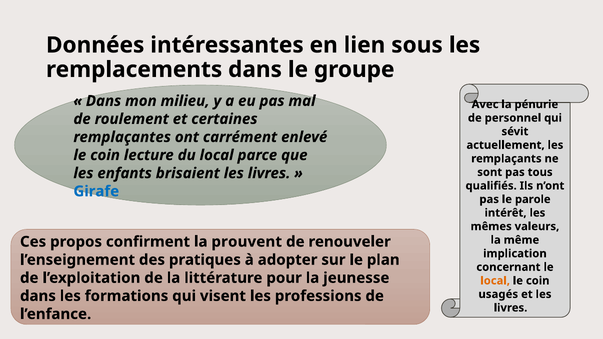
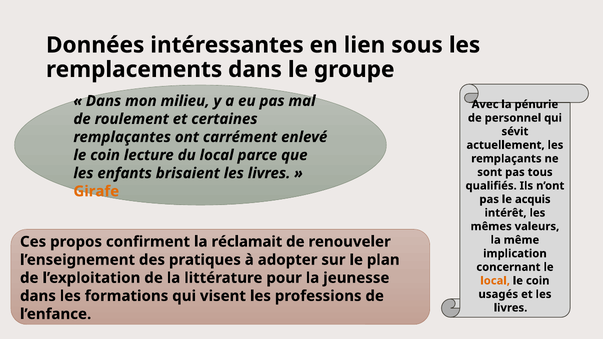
Girafe colour: blue -> orange (96, 191)
parole: parole -> acquis (533, 199)
prouvent: prouvent -> réclamait (247, 242)
